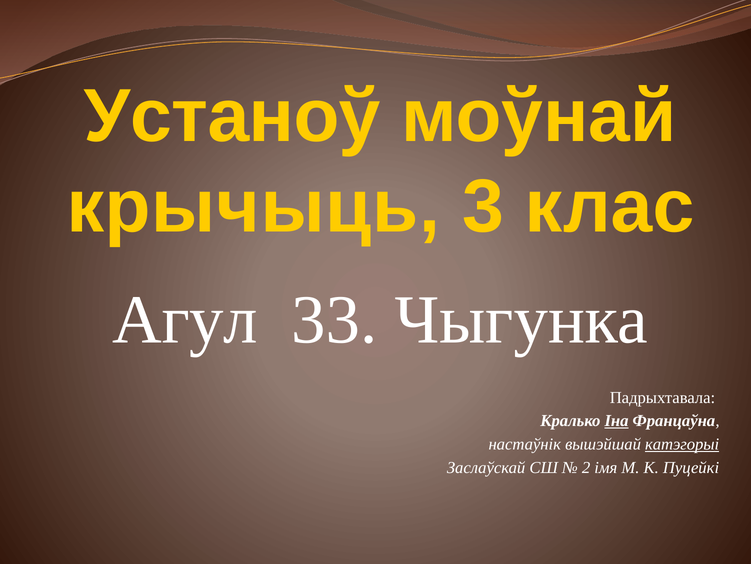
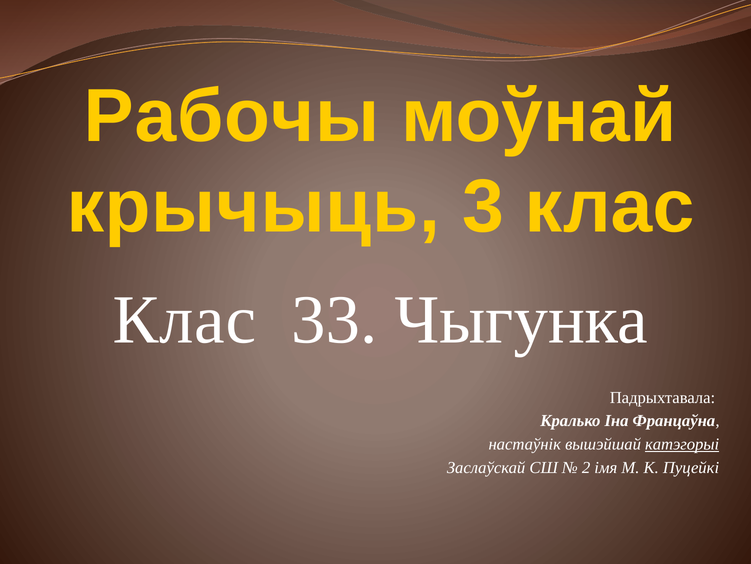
Устаноў: Устаноў -> Рабочы (232, 116)
Агул: Агул -> Клас (184, 320)
Іна underline: present -> none (617, 420)
